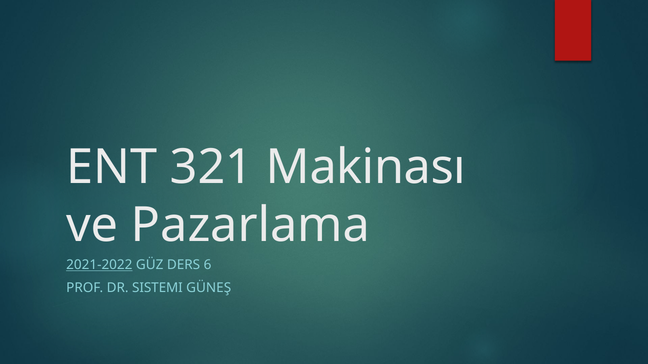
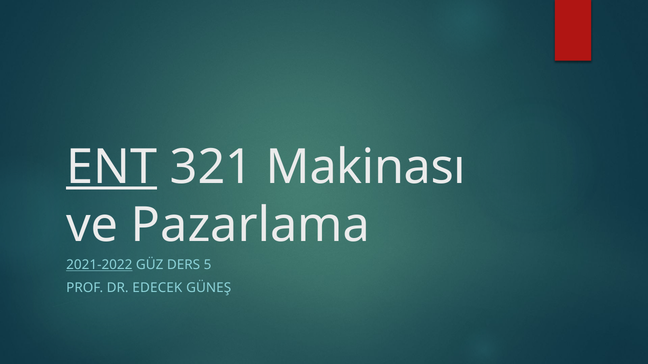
ENT underline: none -> present (112, 167)
6: 6 -> 5 (208, 265)
SISTEMI: SISTEMI -> EDECEK (157, 288)
